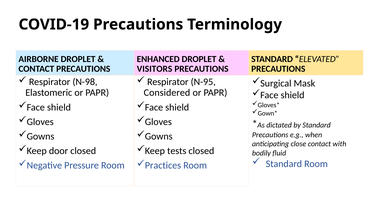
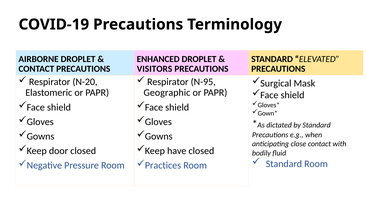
N-98: N-98 -> N-20 (85, 82)
Considered: Considered -> Geographic (167, 93)
tests: tests -> have (177, 151)
